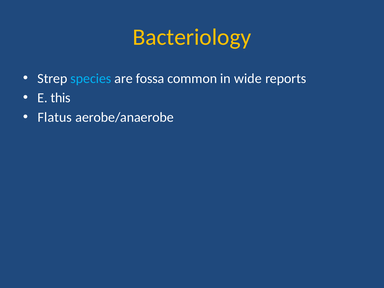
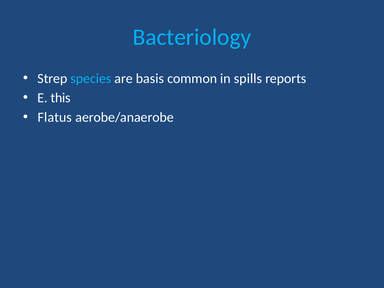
Bacteriology colour: yellow -> light blue (192, 37)
fossa: fossa -> basis (150, 78)
wide: wide -> spills (248, 78)
